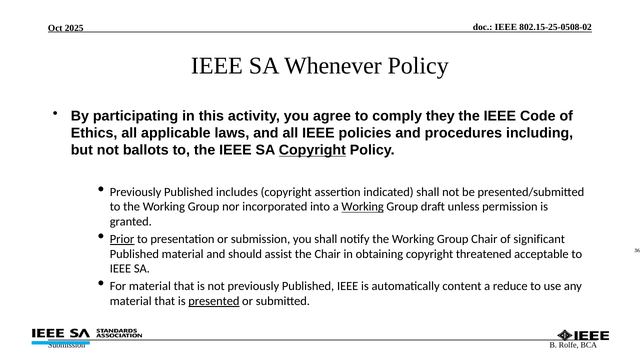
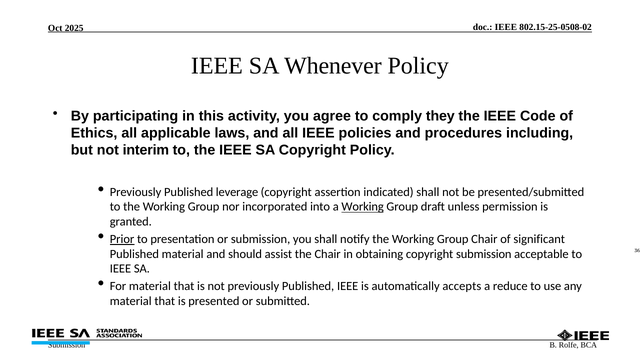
ballots: ballots -> interim (146, 150)
Copyright underline: present -> none (312, 150)
includes: includes -> leverage (237, 192)
copyright threatened: threatened -> submission (484, 254)
content: content -> accepts (462, 286)
presented underline: present -> none (214, 301)
